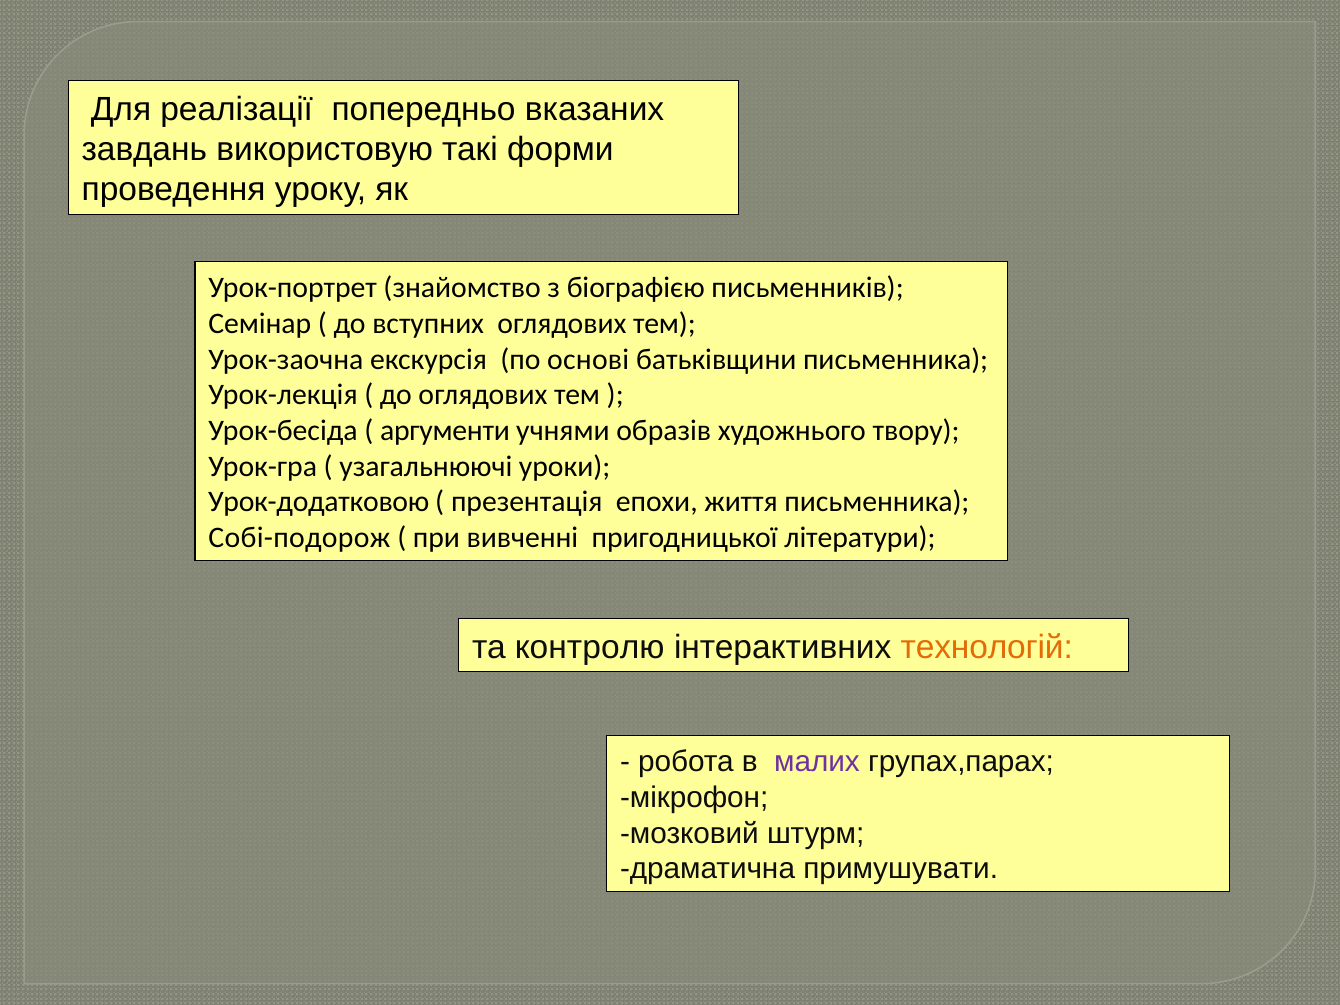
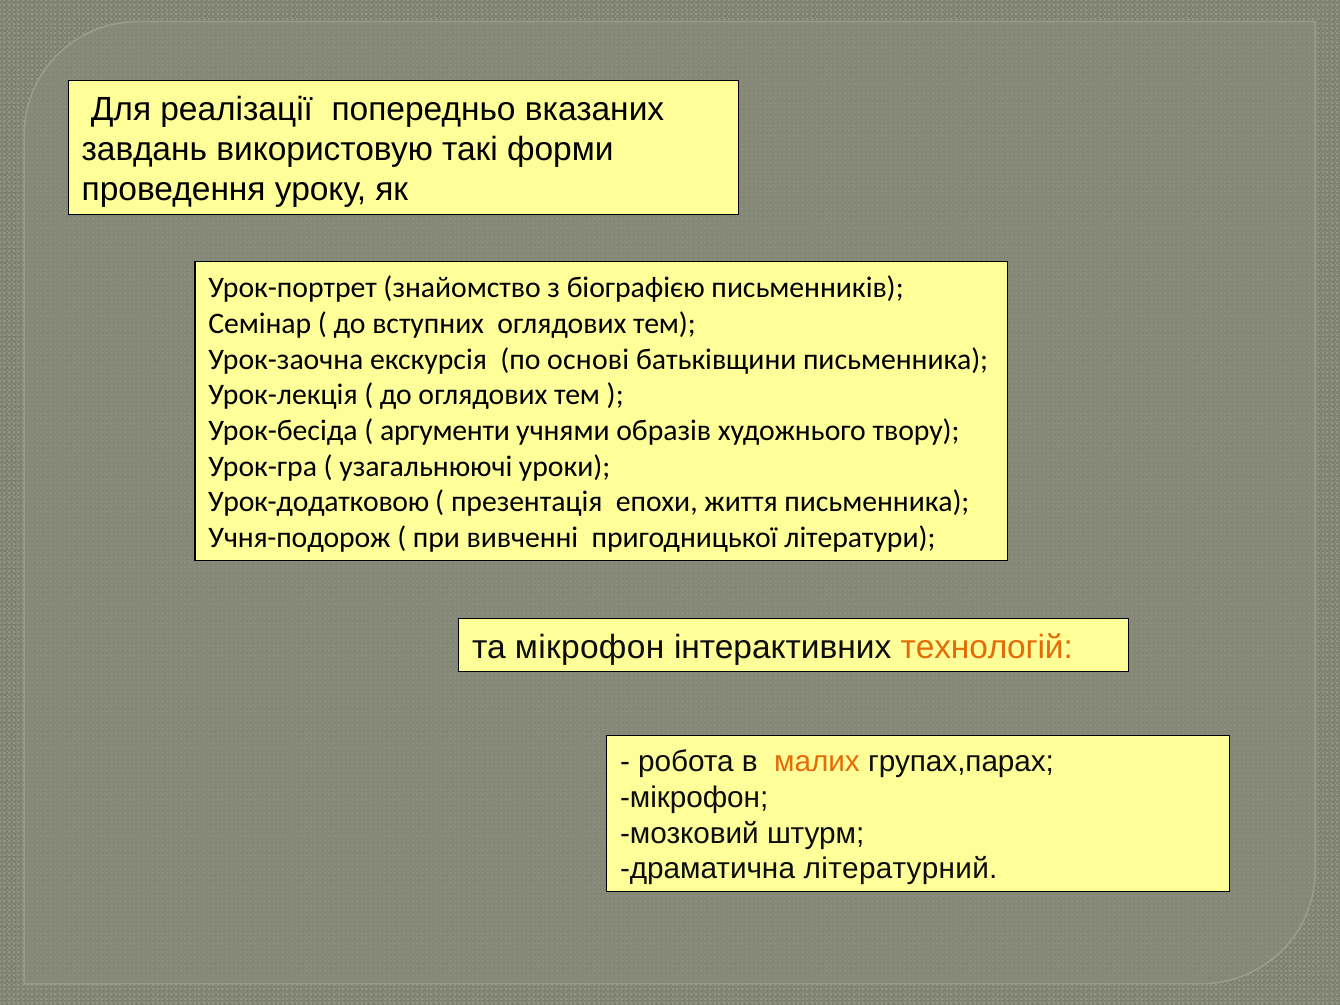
Собі-подорож: Собі-подорож -> Учня-подорож (300, 538)
та контролю: контролю -> мікрофон (590, 648)
малих colour: purple -> orange (817, 762)
примушувати: примушувати -> літературний (901, 869)
